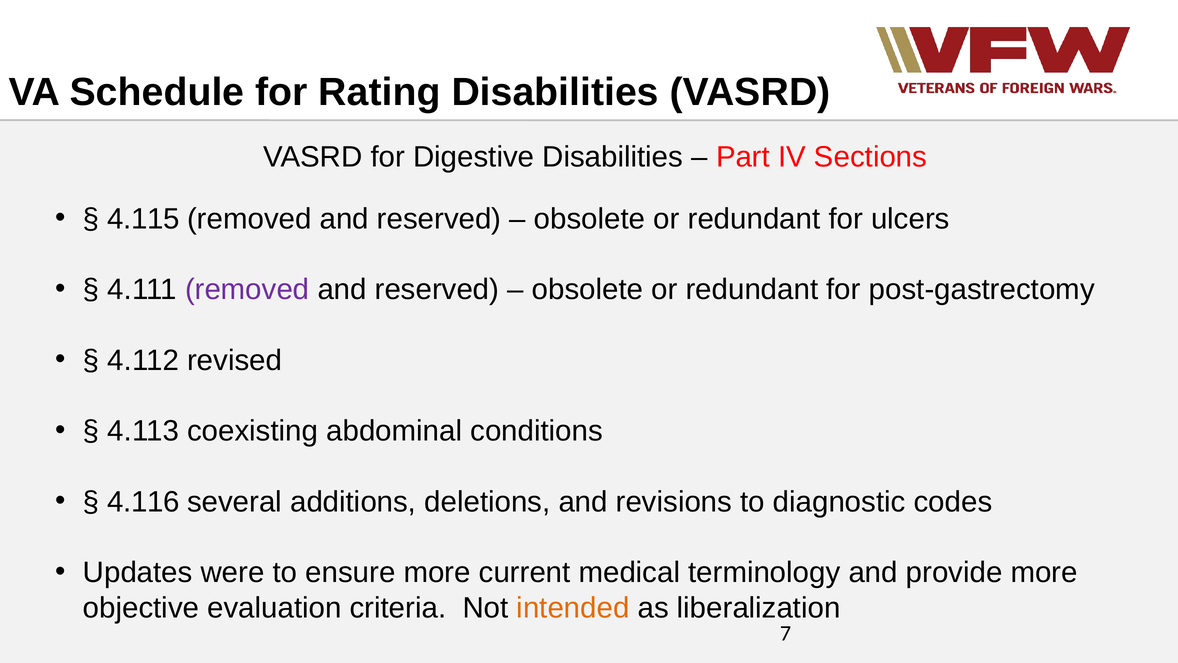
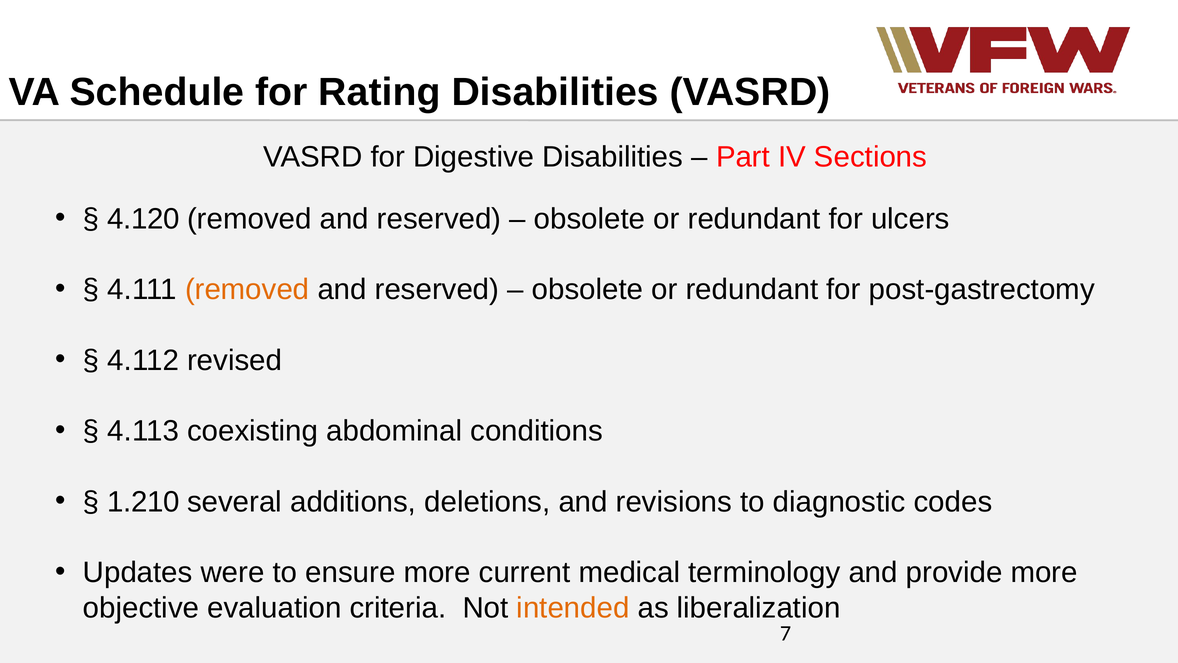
4.115: 4.115 -> 4.120 (143, 219)
removed colour: purple -> orange (247, 289)
4.116: 4.116 -> 1.210 (143, 501)
